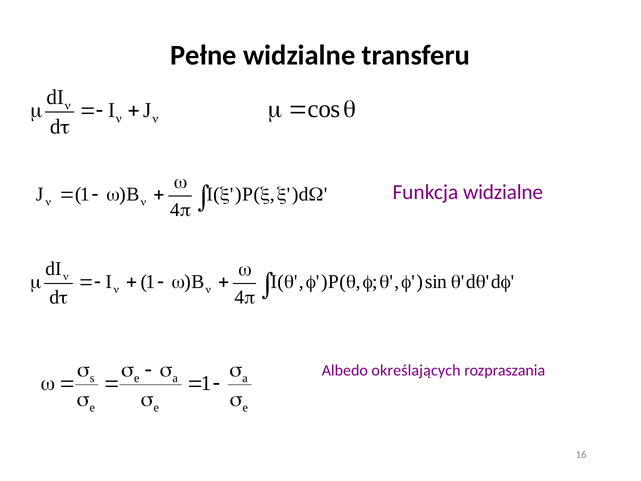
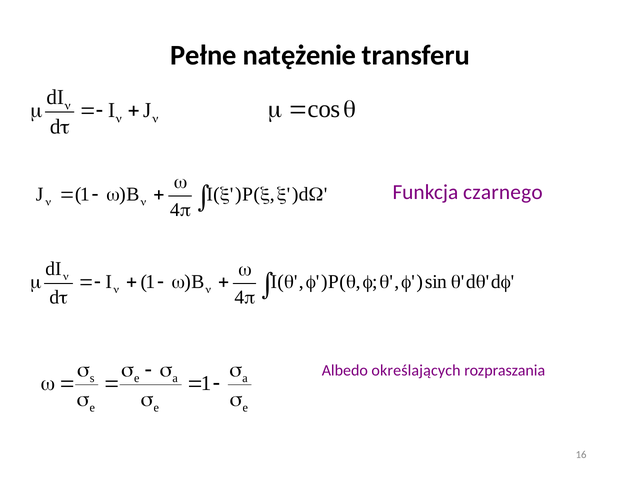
Pełne widzialne: widzialne -> natężenie (299, 55)
Funkcja widzialne: widzialne -> czarnego (503, 192)
